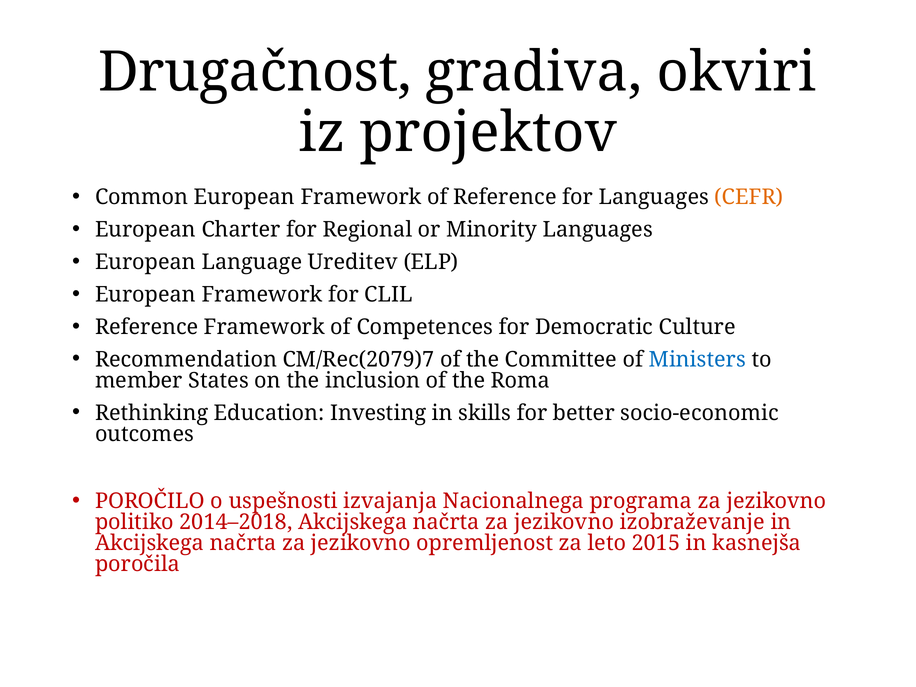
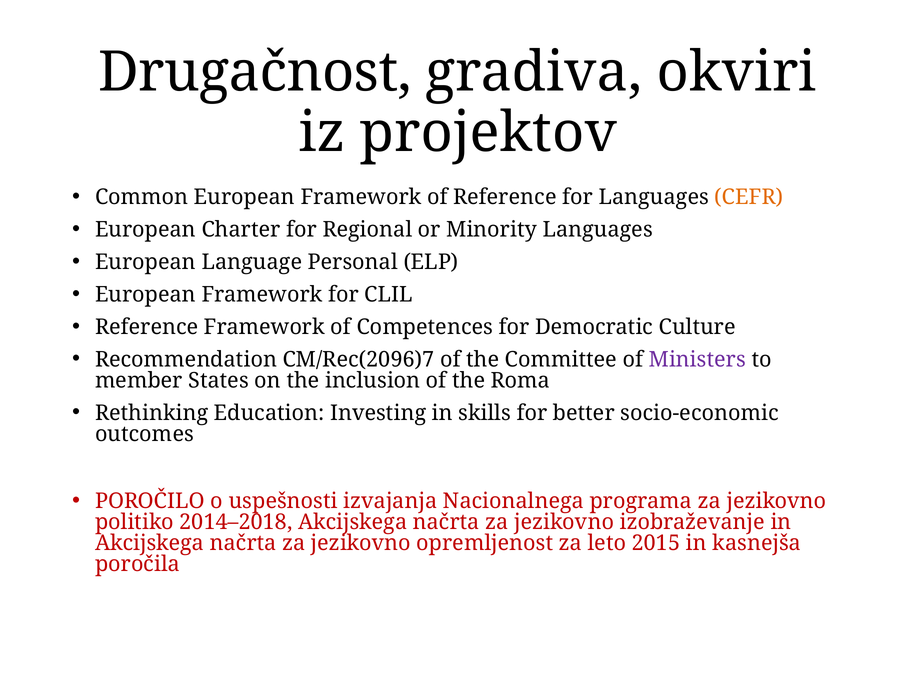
Ureditev: Ureditev -> Personal (353, 262)
CM/Rec(2079)7: CM/Rec(2079)7 -> CM/Rec(2096)7 (358, 359)
Ministers colour: blue -> purple (697, 359)
